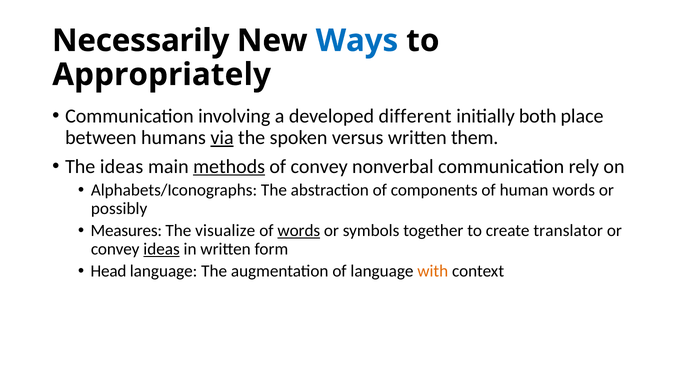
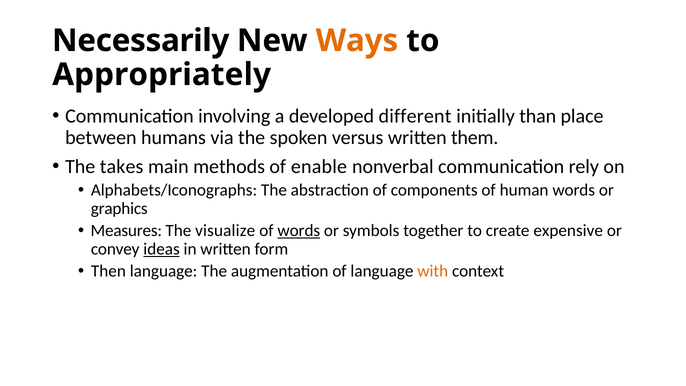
Ways colour: blue -> orange (357, 41)
both: both -> than (538, 116)
via underline: present -> none (222, 138)
The ideas: ideas -> takes (122, 166)
methods underline: present -> none (229, 166)
of convey: convey -> enable (319, 166)
possibly: possibly -> graphics (119, 209)
translator: translator -> expensive (568, 231)
Head: Head -> Then (108, 271)
